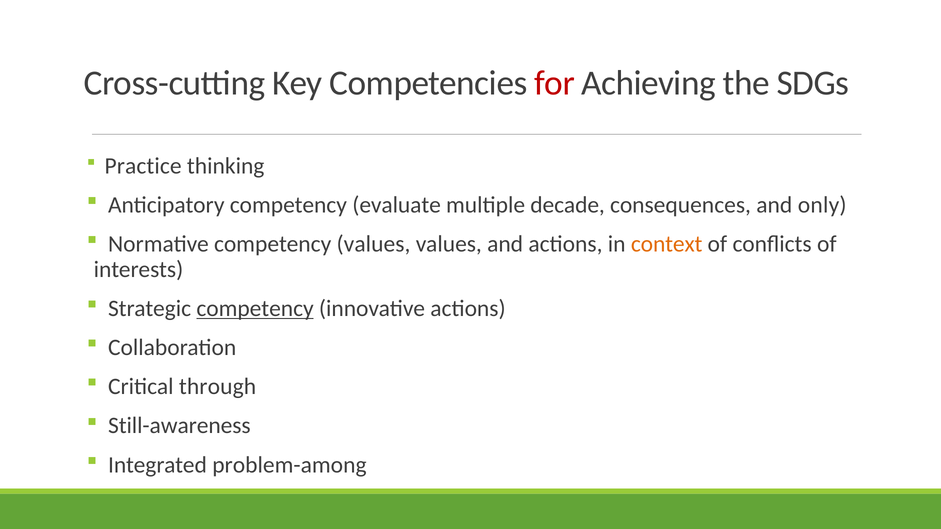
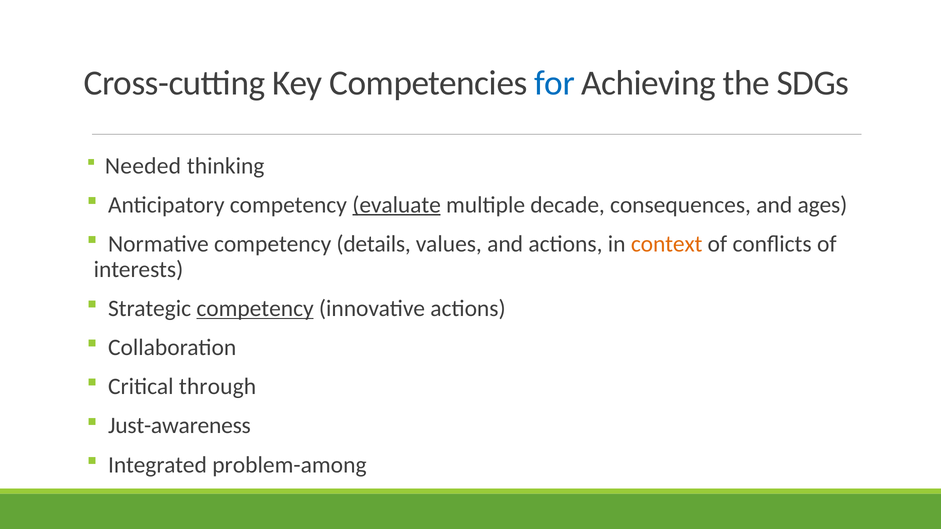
for colour: red -> blue (554, 83)
Practice: Practice -> Needed (143, 166)
evaluate underline: none -> present (397, 205)
only: only -> ages (822, 205)
competency values: values -> details (374, 244)
Still-awareness: Still-awareness -> Just-awareness (179, 426)
